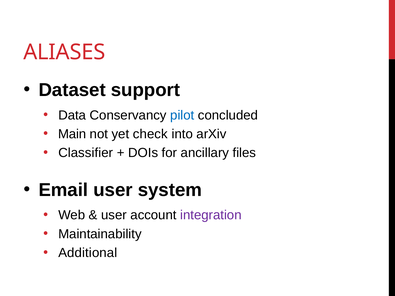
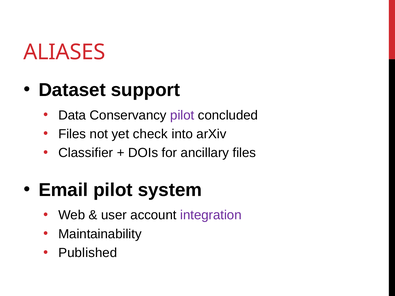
pilot colour: blue -> purple (182, 115)
Main: Main -> Files (72, 134)
Email user: user -> pilot (113, 190)
Additional: Additional -> Published (88, 253)
